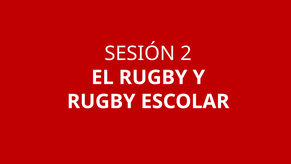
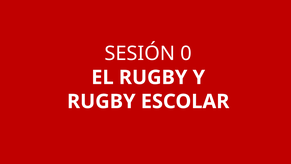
2: 2 -> 0 (186, 53)
